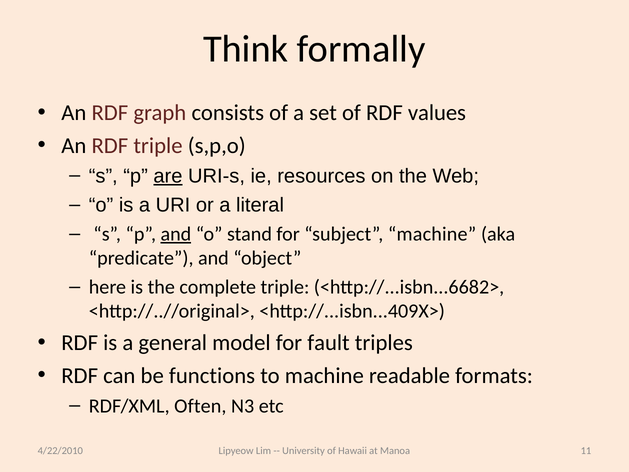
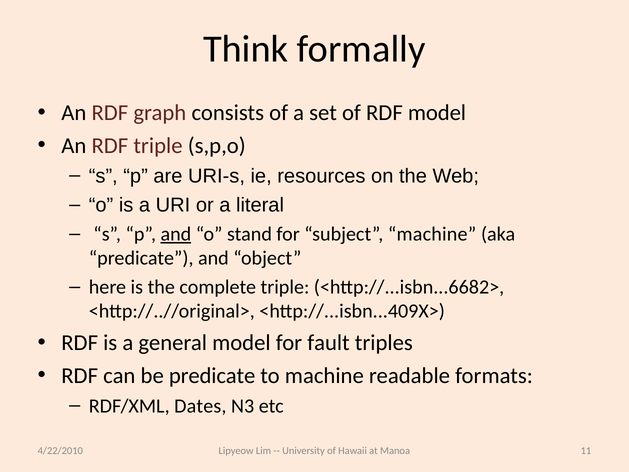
RDF values: values -> model (437, 113)
are underline: present -> none (168, 176)
be functions: functions -> predicate (212, 375)
Often: Often -> Dates (200, 406)
